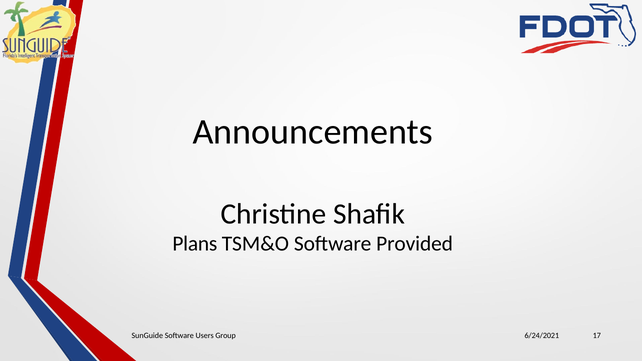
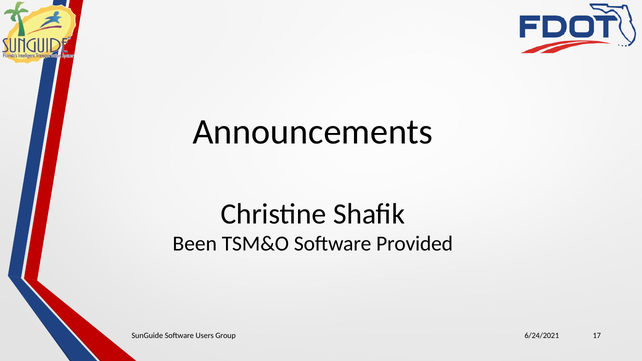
Plans: Plans -> Been (195, 244)
